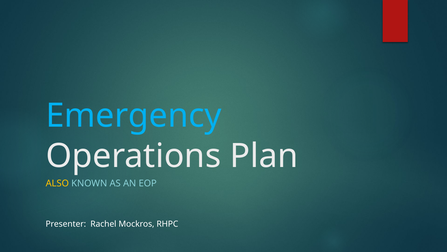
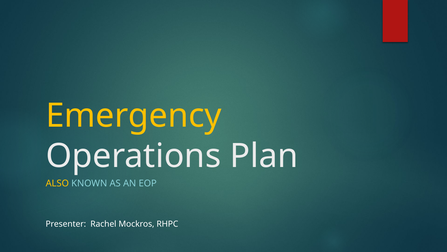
Emergency colour: light blue -> yellow (134, 115)
